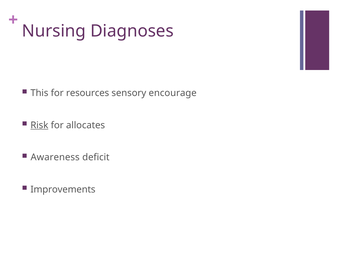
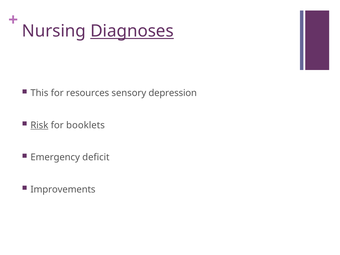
Diagnoses underline: none -> present (132, 31)
encourage: encourage -> depression (173, 93)
allocates: allocates -> booklets (85, 125)
Awareness: Awareness -> Emergency (55, 157)
